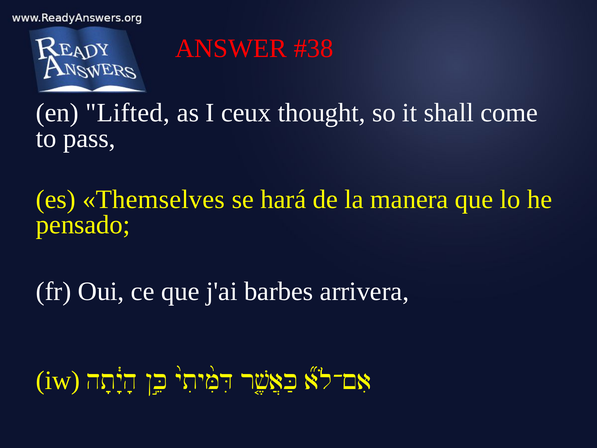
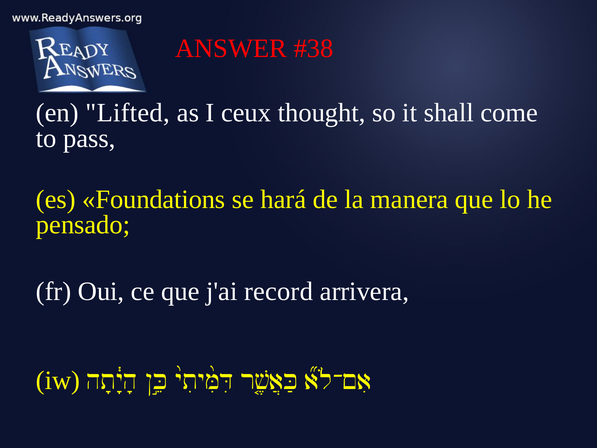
Themselves: Themselves -> Foundations (154, 199)
barbes: barbes -> record (279, 291)
